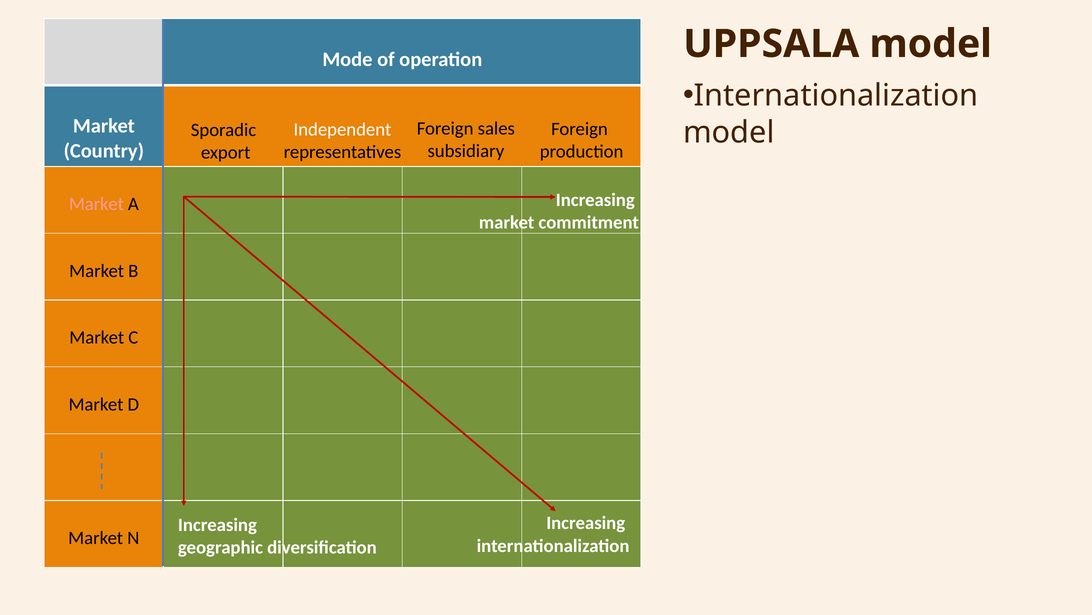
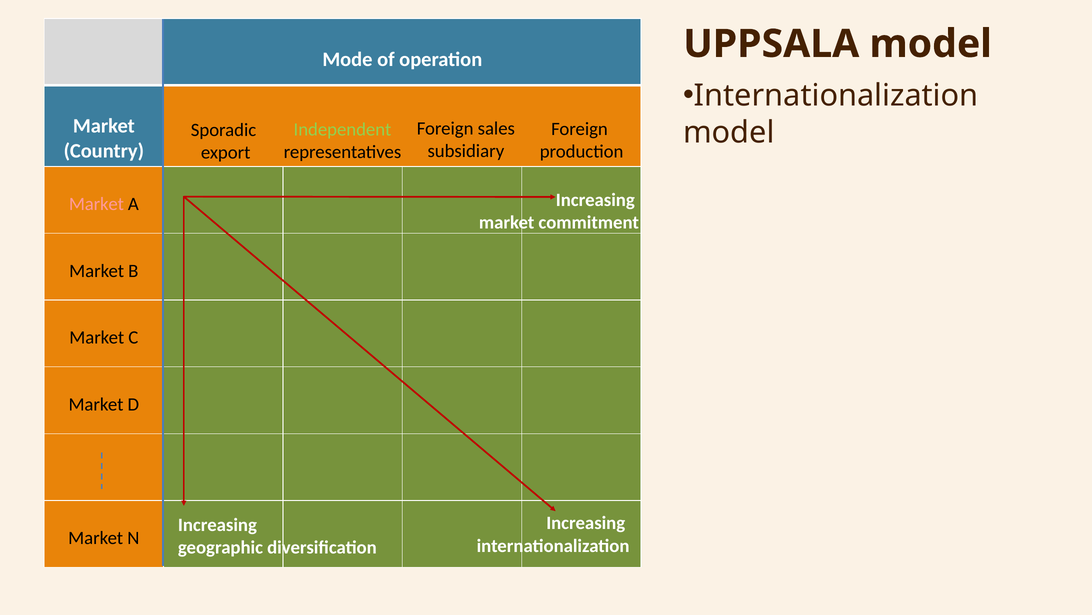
Independent colour: white -> light green (342, 129)
